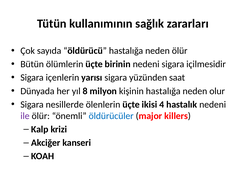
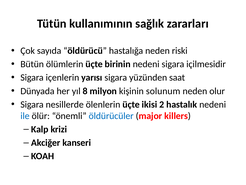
neden ölür: ölür -> riski (180, 51)
kişinin hastalığa: hastalığa -> solunum (163, 91)
4: 4 -> 2 (162, 104)
ile colour: purple -> blue (25, 116)
